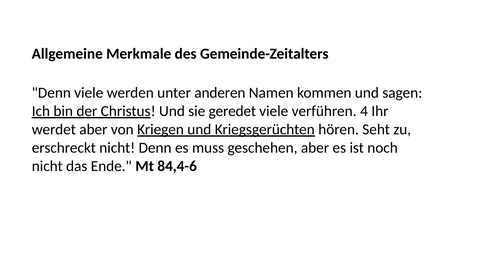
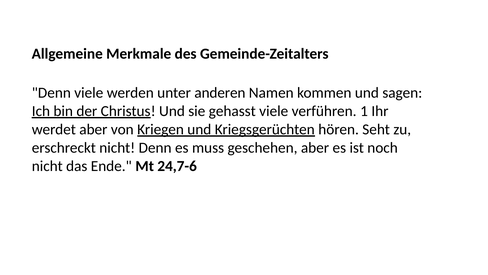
geredet: geredet -> gehasst (232, 111)
4: 4 -> 1 (364, 111)
84,4-6: 84,4-6 -> 24,7-6 (177, 166)
